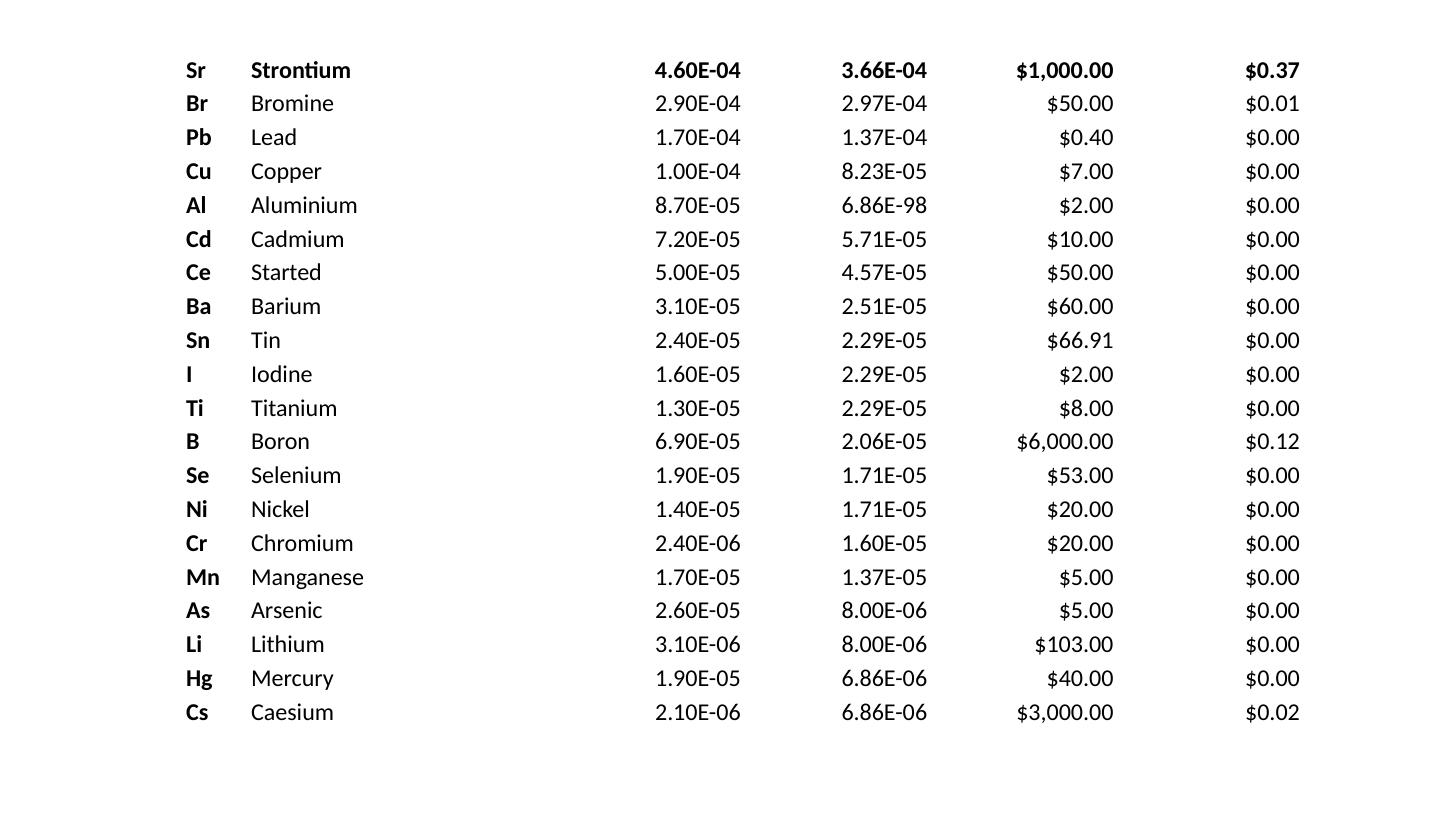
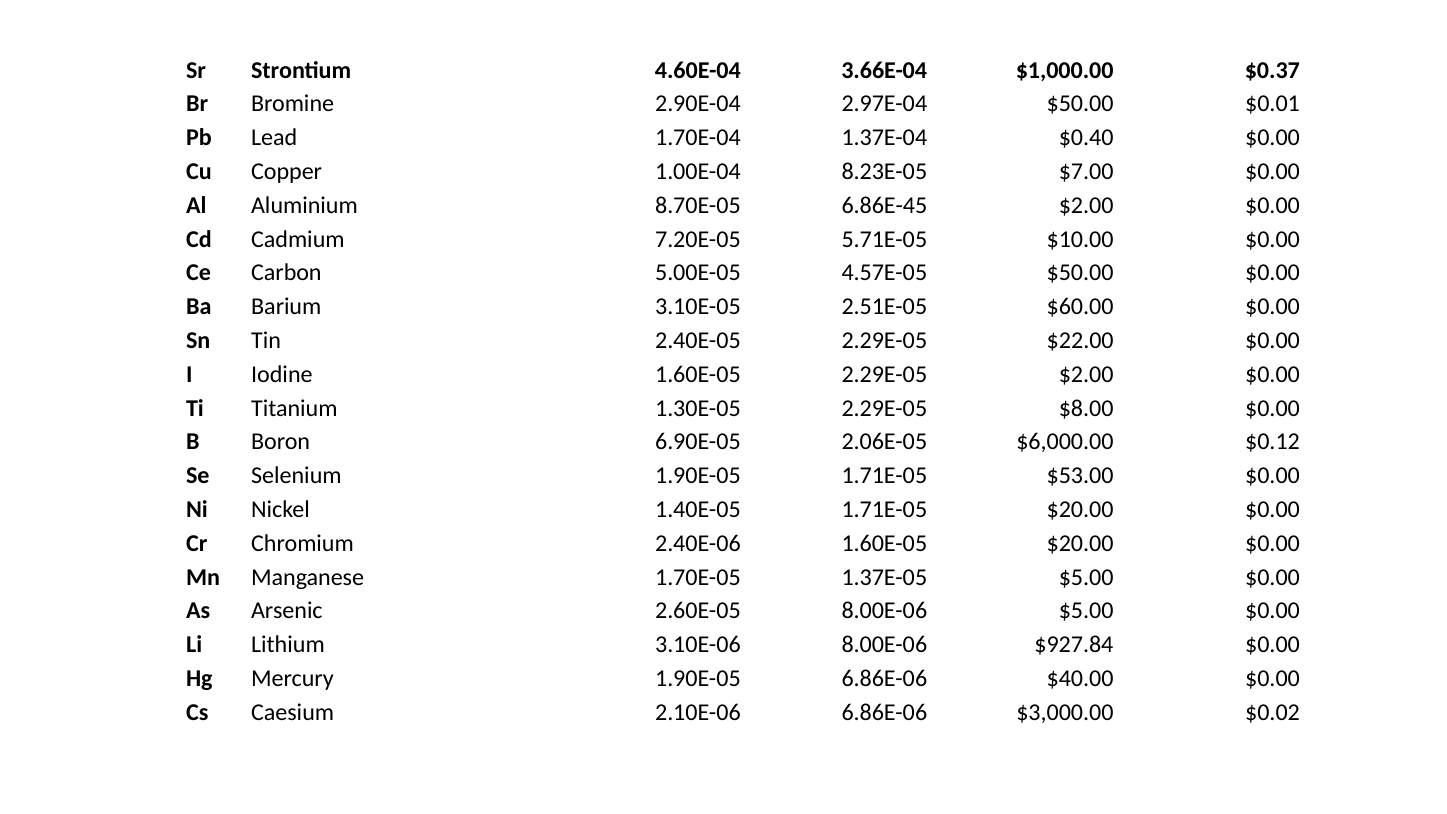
6.86E-98: 6.86E-98 -> 6.86E-45 (884, 205)
Started: Started -> Carbon (286, 273)
$66.91: $66.91 -> $22.00 (1080, 340)
$103.00: $103.00 -> $927.84 (1074, 645)
